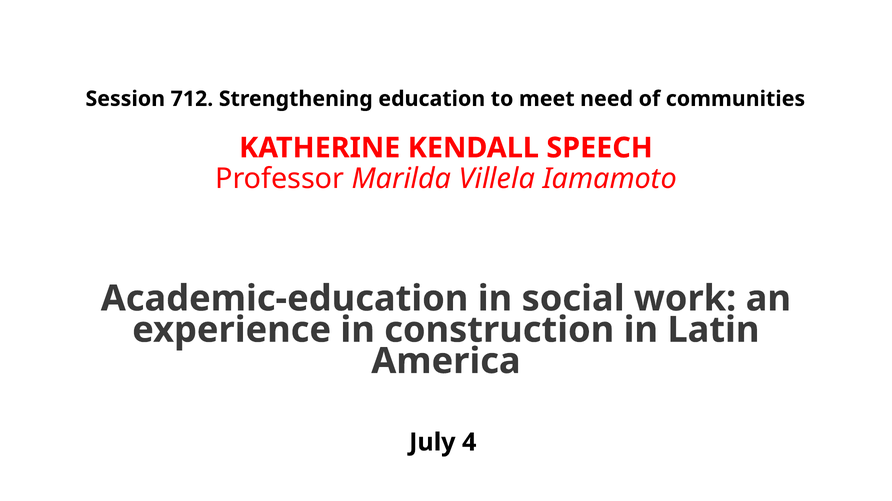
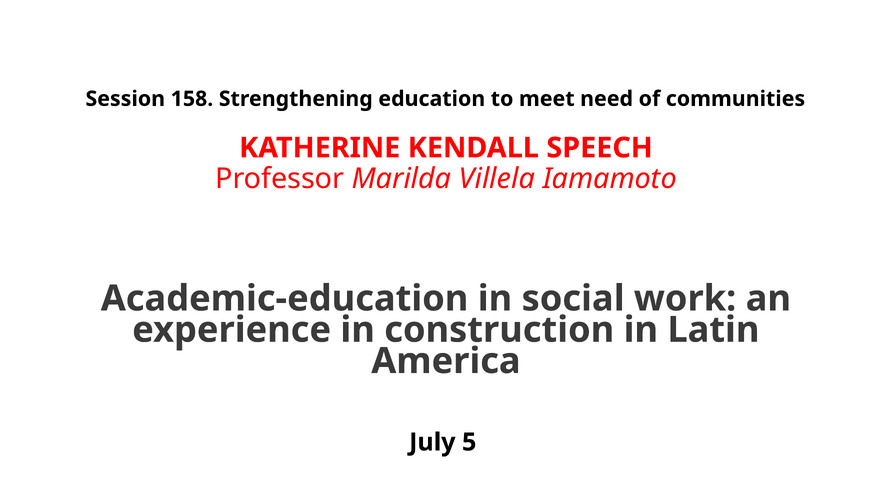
712: 712 -> 158 (192, 99)
4: 4 -> 5 (469, 443)
